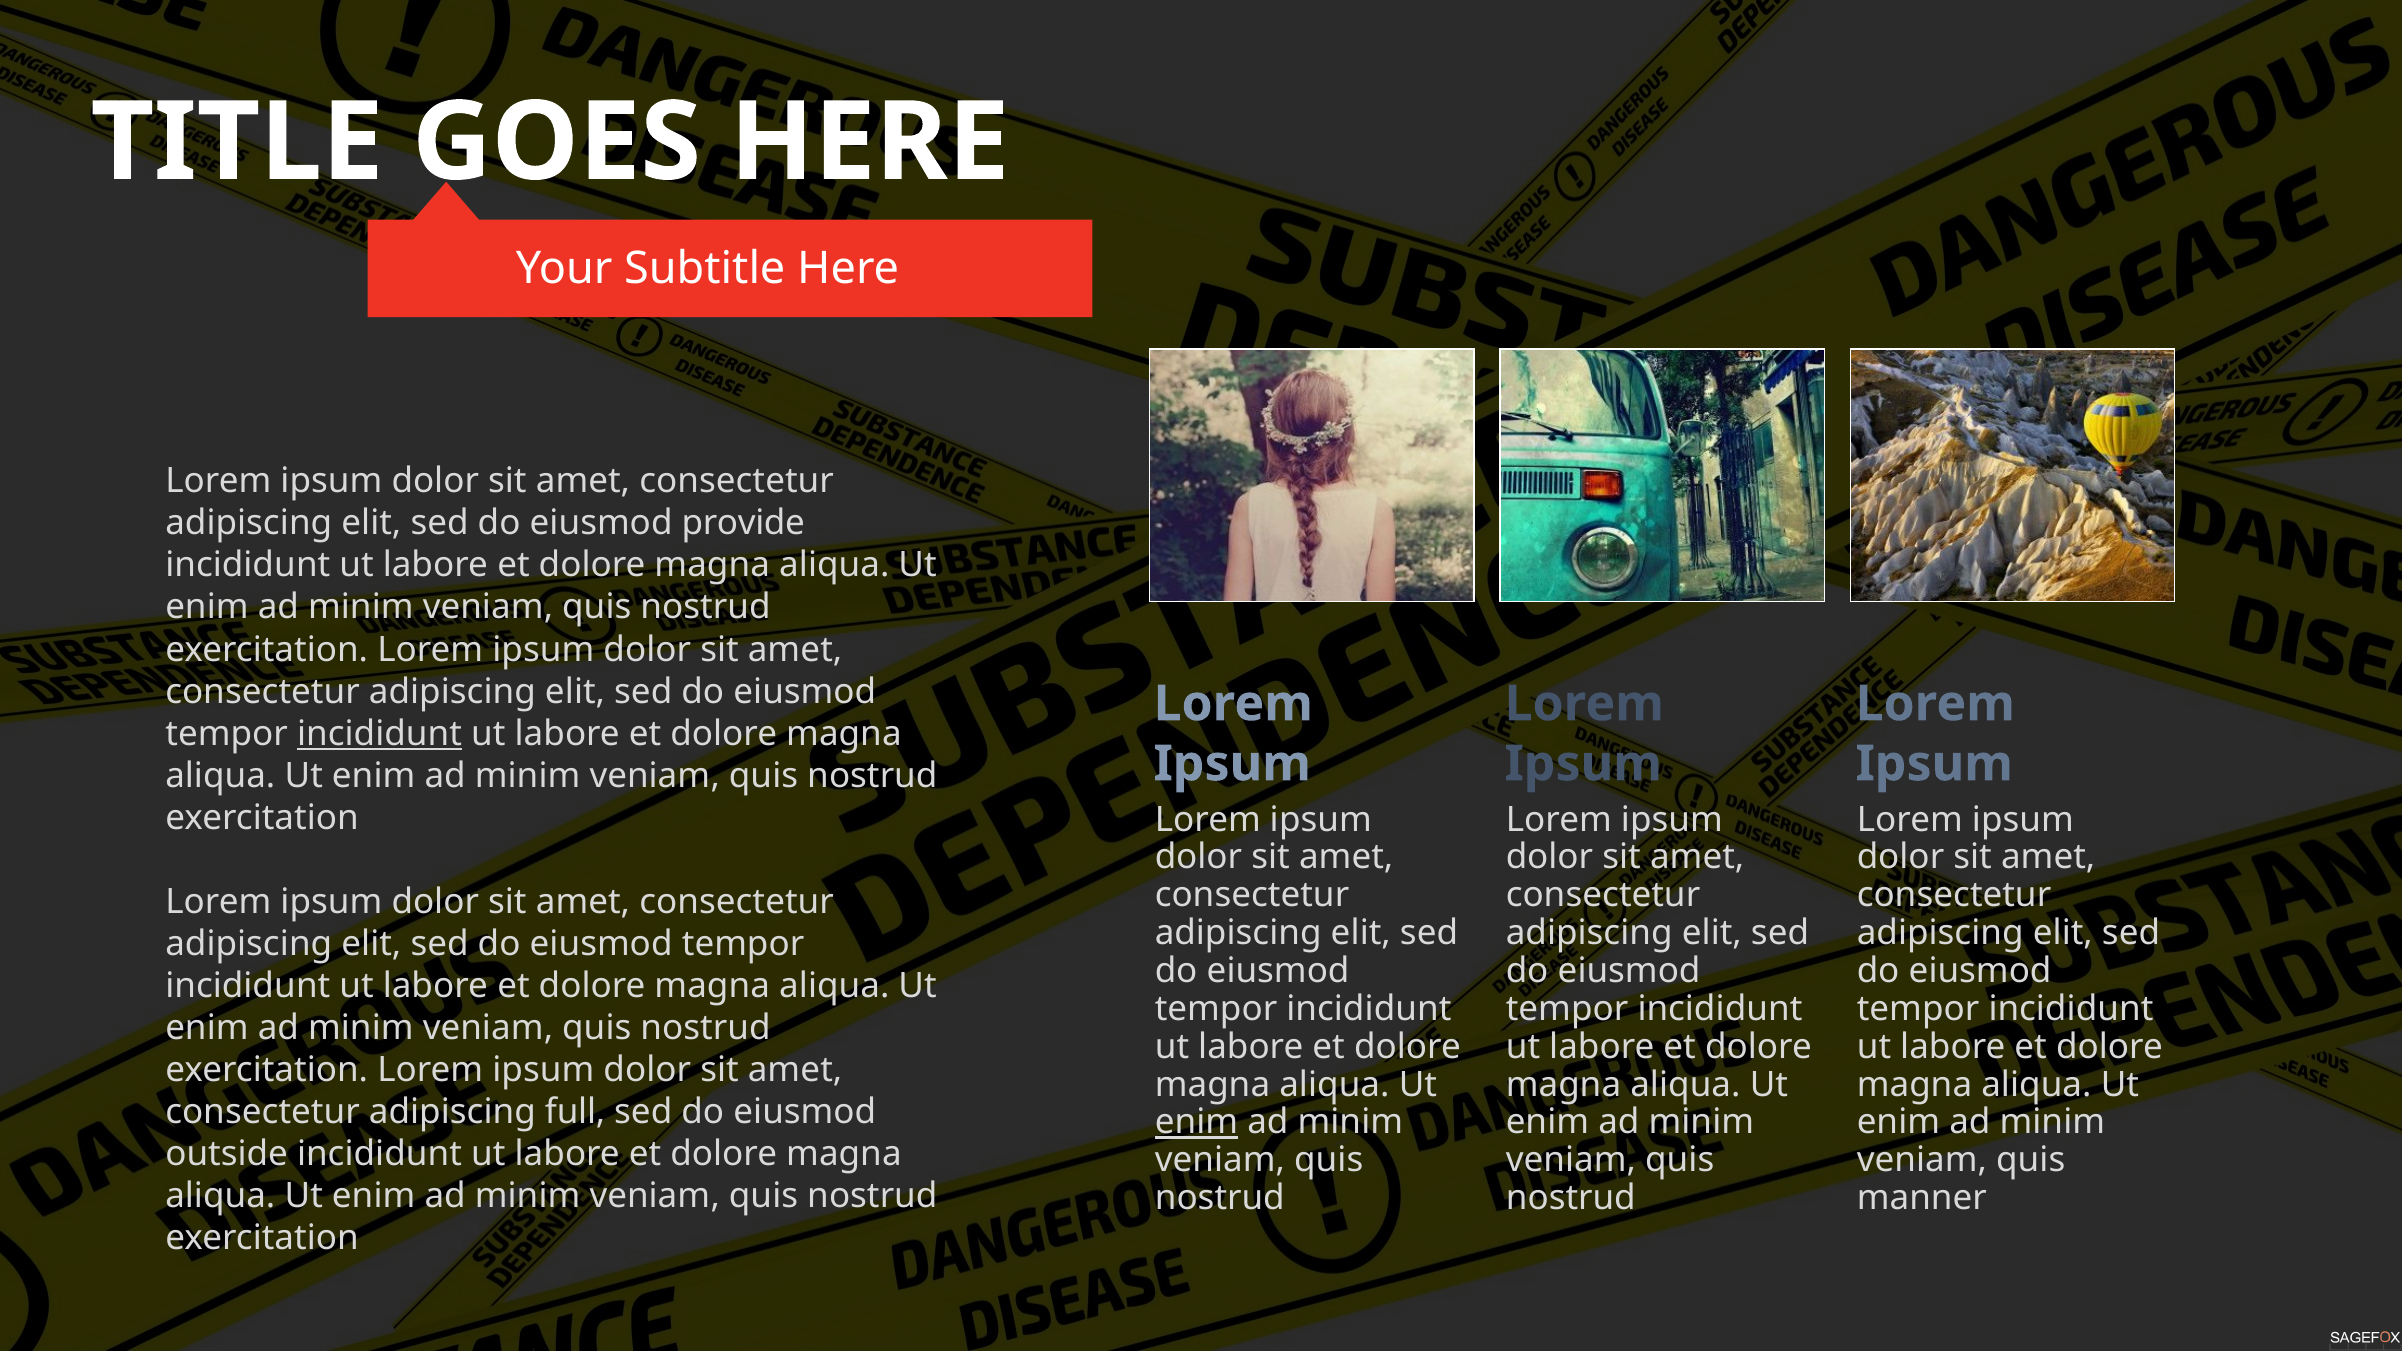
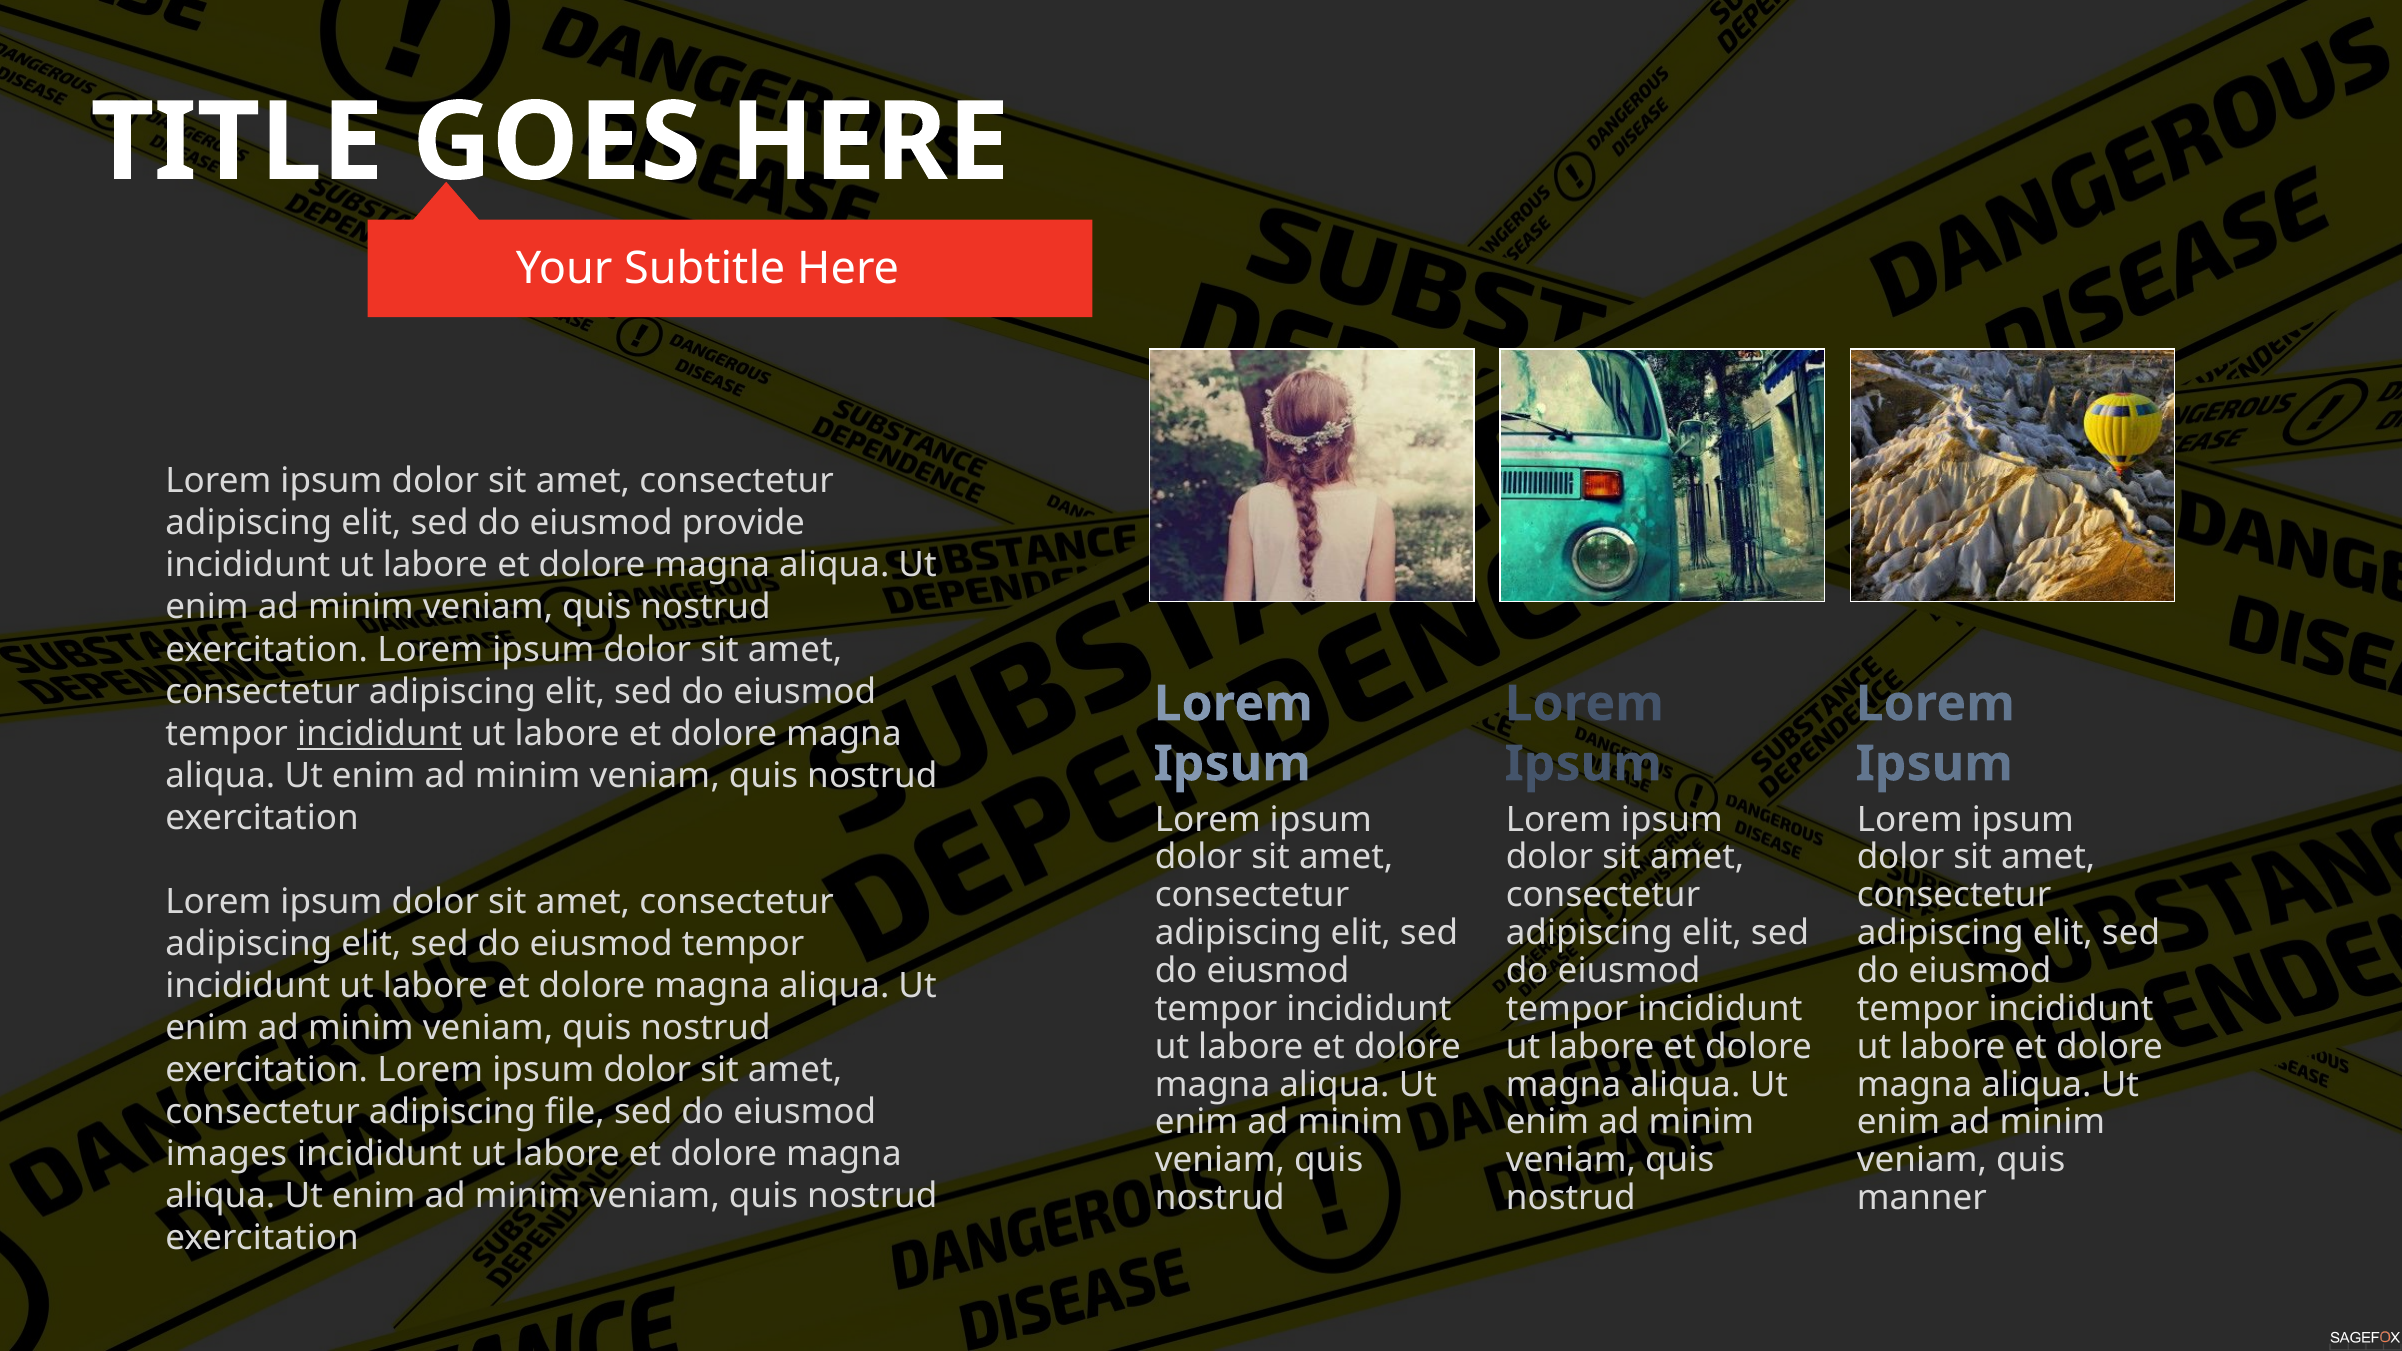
full: full -> file (575, 1112)
enim underline: present -> none (1196, 1123)
outside: outside -> images (226, 1154)
